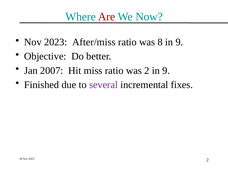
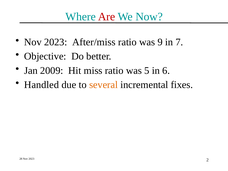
8: 8 -> 9 (160, 42)
9: 9 -> 7 (179, 42)
2007: 2007 -> 2009 (52, 71)
was 2: 2 -> 5 (147, 71)
9: 9 -> 6 (166, 71)
Finished: Finished -> Handled (42, 85)
several colour: purple -> orange (103, 85)
